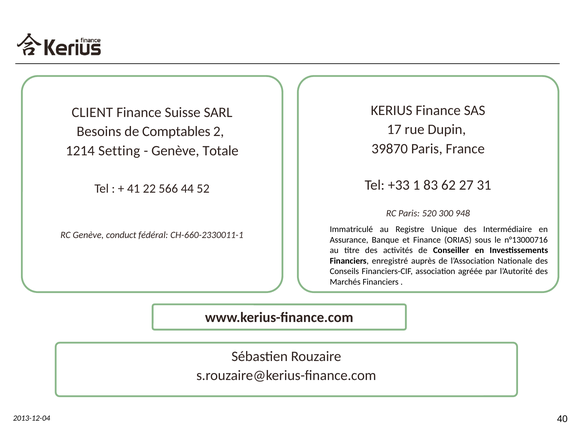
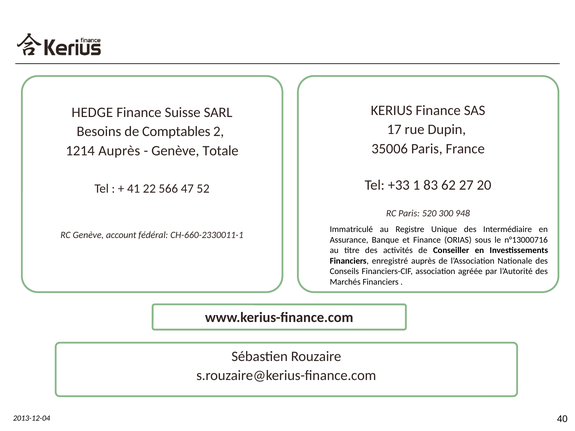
CLIENT: CLIENT -> HEDGE (92, 112)
39870: 39870 -> 35006 (390, 149)
1214 Setting: Setting -> Auprès (119, 151)
31: 31 -> 20 (484, 185)
44: 44 -> 47 (187, 189)
conduct: conduct -> account (121, 235)
